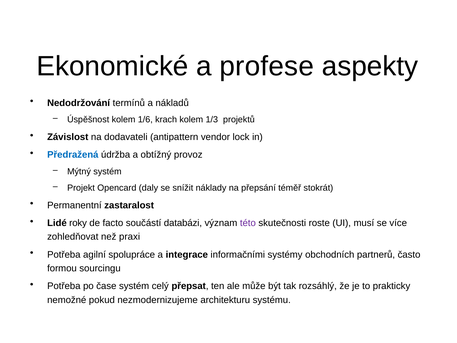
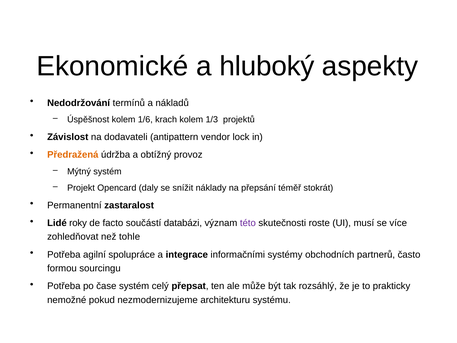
profese: profese -> hluboký (267, 66)
Předražená colour: blue -> orange (73, 155)
praxi: praxi -> tohle (130, 237)
